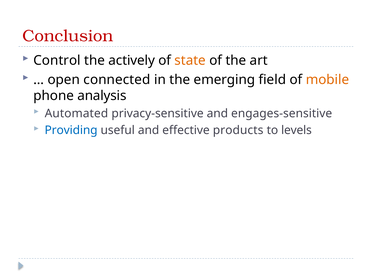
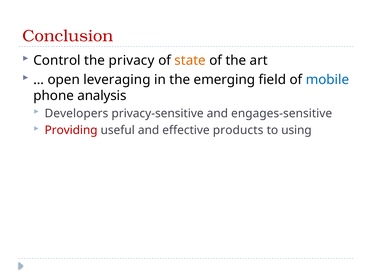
actively: actively -> privacy (132, 60)
connected: connected -> leveraging (117, 80)
mobile colour: orange -> blue (328, 80)
Automated: Automated -> Developers (76, 113)
Providing colour: blue -> red (71, 130)
levels: levels -> using (296, 130)
